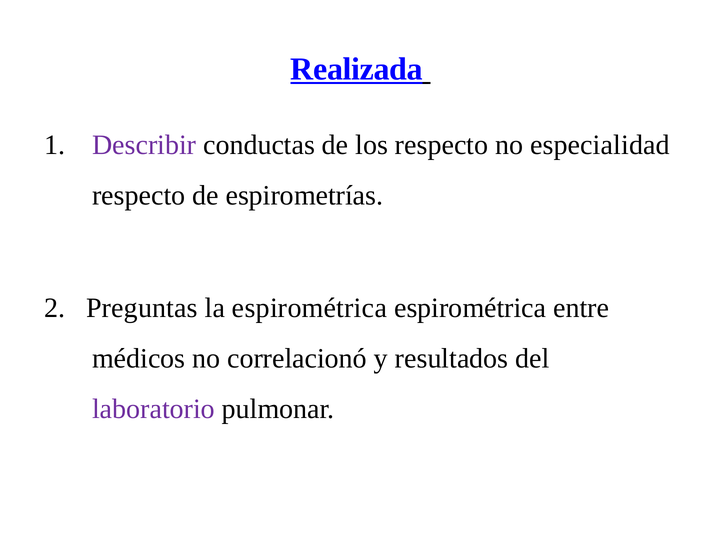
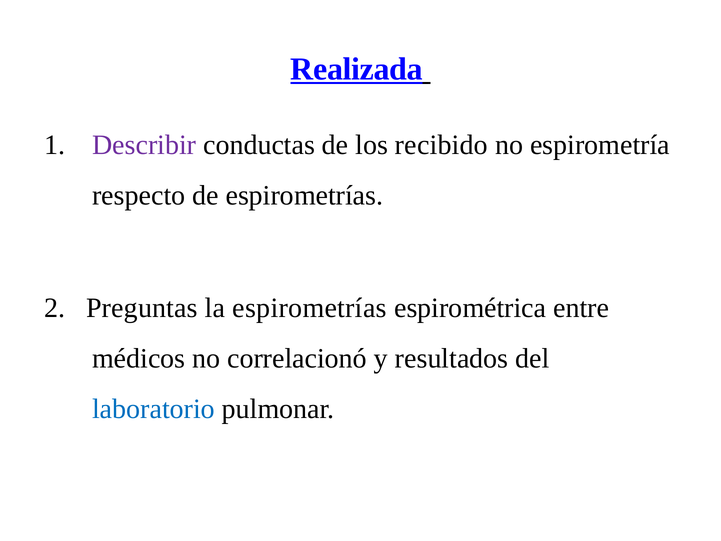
los respecto: respecto -> recibido (441, 145)
especialidad: especialidad -> espirometría (600, 145)
la espirométrica: espirométrica -> espirometrías (309, 308)
laboratorio colour: purple -> blue (154, 409)
